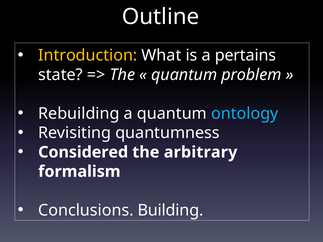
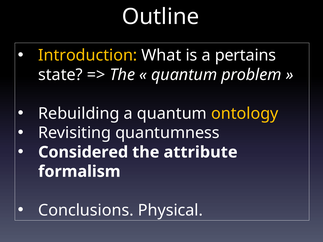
ontology colour: light blue -> yellow (245, 114)
arbitrary: arbitrary -> attribute (201, 152)
Building: Building -> Physical (170, 210)
